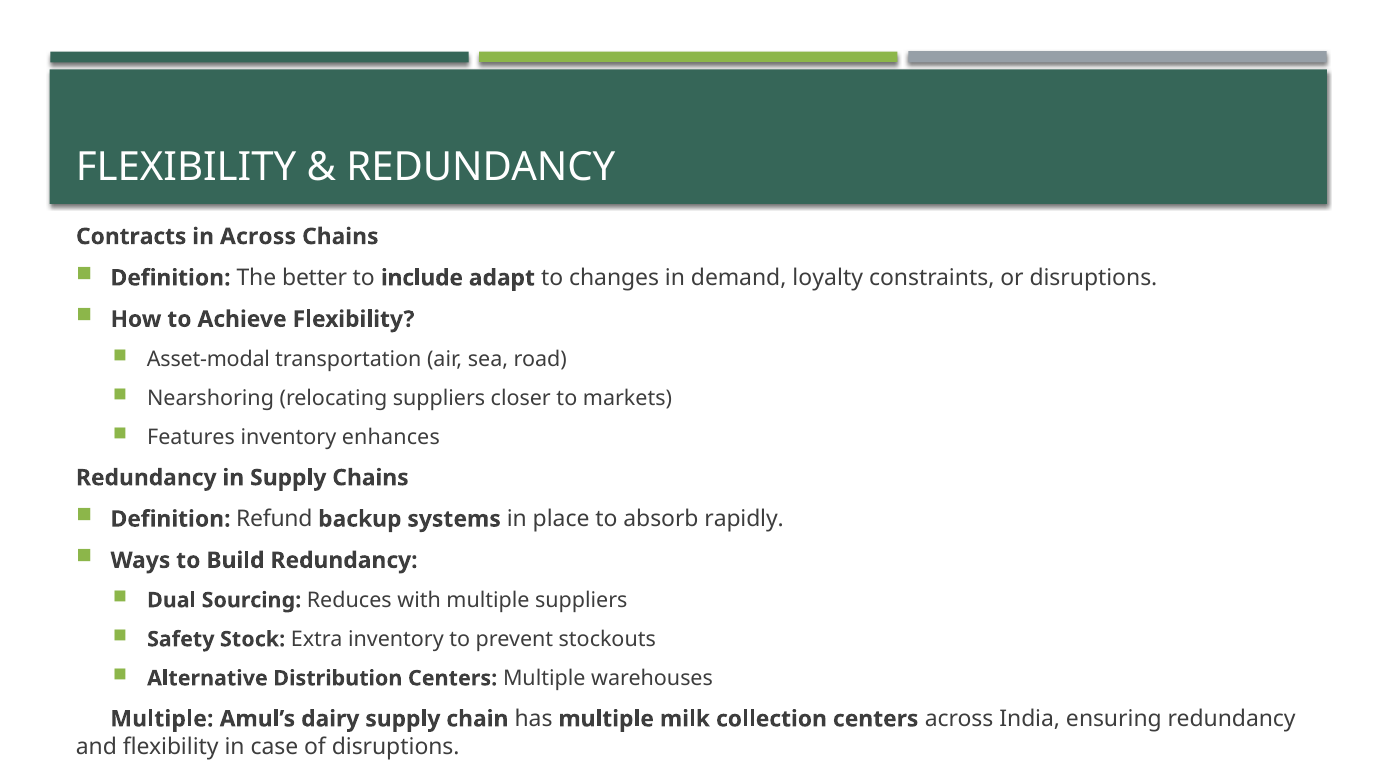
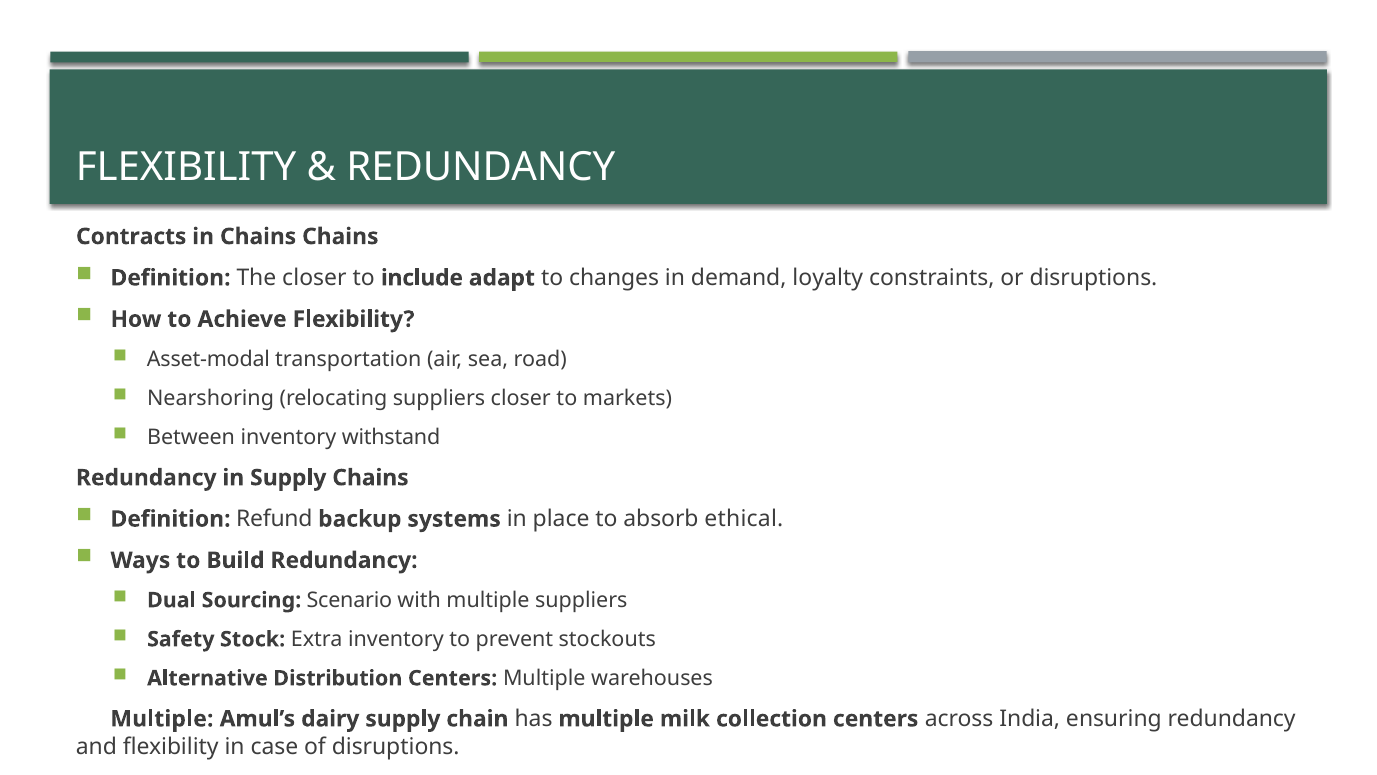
in Across: Across -> Chains (258, 236)
The better: better -> closer (314, 278)
Features: Features -> Between (191, 437)
enhances: enhances -> withstand (391, 437)
rapidly: rapidly -> ethical (744, 519)
Reduces: Reduces -> Scenario (349, 600)
